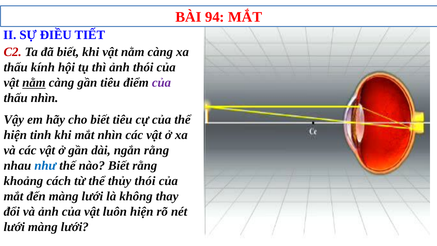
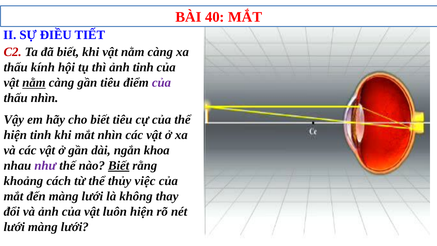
94: 94 -> 40 (215, 17)
ảnh thói: thói -> tinh (143, 67)
ngắn rằng: rằng -> khoa (157, 150)
như colour: blue -> purple (45, 166)
Biết underline: none -> present (119, 166)
thủy thói: thói -> việc (145, 181)
